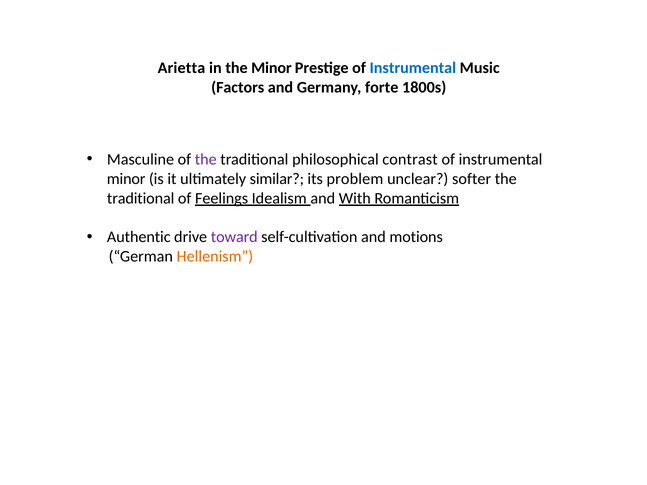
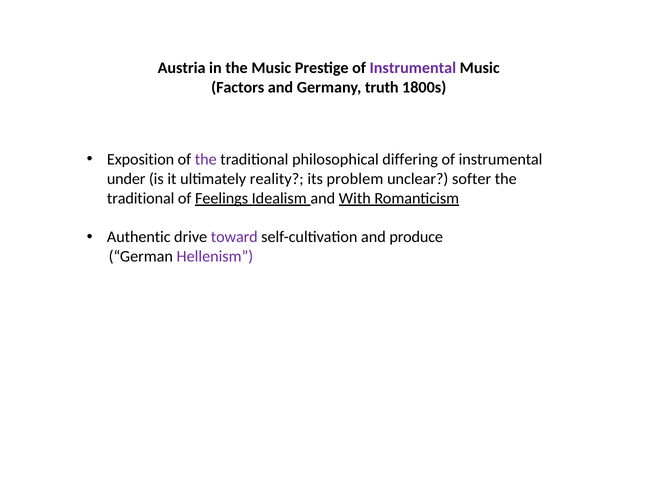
Arietta: Arietta -> Austria (182, 68)
the Minor: Minor -> Music (271, 68)
Instrumental colour: blue -> purple (413, 68)
forte: forte -> truth (382, 87)
Masculine: Masculine -> Exposition (141, 160)
contrast: contrast -> differing (410, 160)
minor: minor -> under (126, 179)
similar: similar -> reality (277, 179)
motions: motions -> produce (416, 237)
Hellenism colour: orange -> purple (215, 257)
